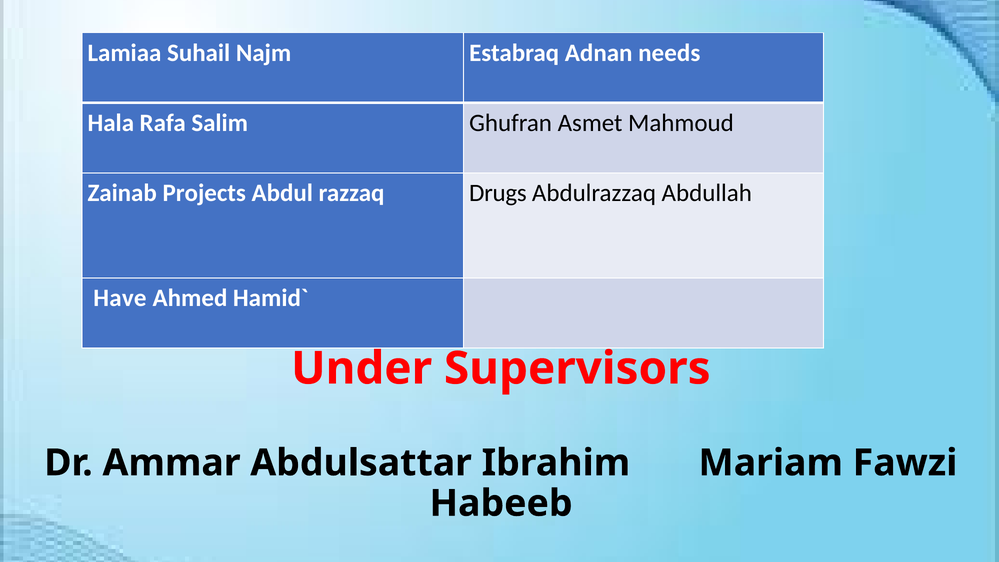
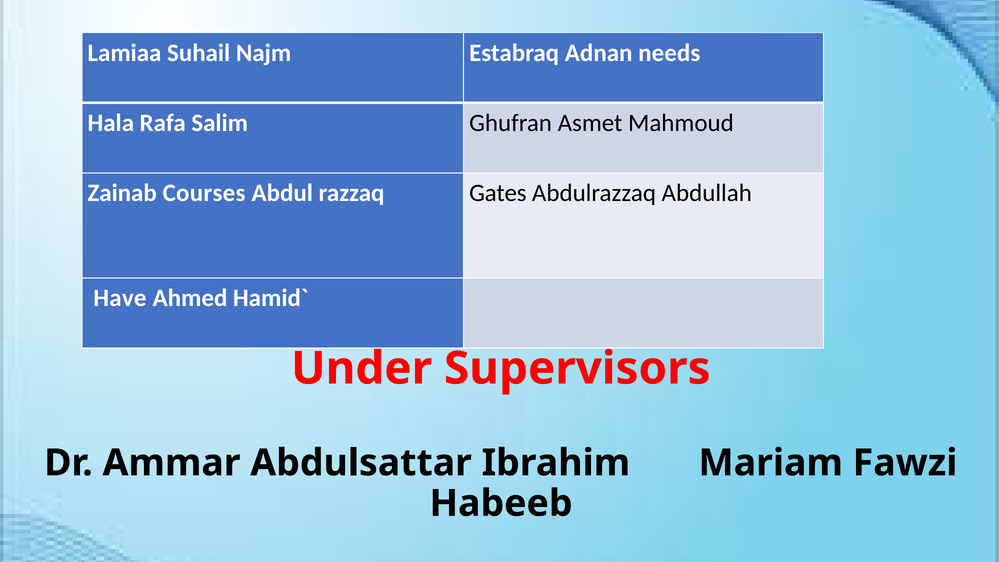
Projects: Projects -> Courses (204, 193)
Drugs: Drugs -> Gates (498, 193)
